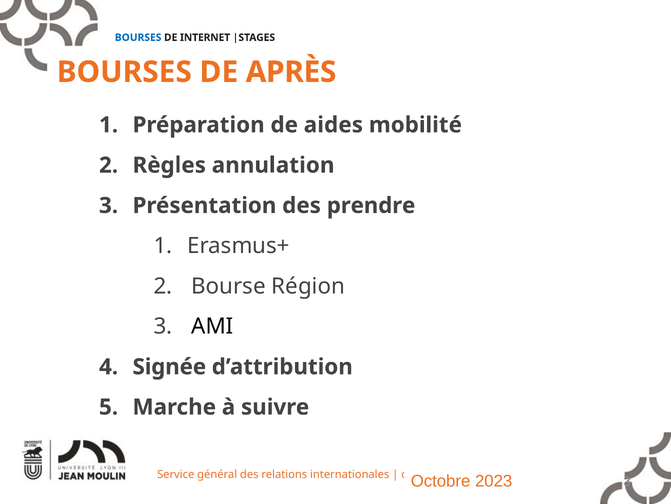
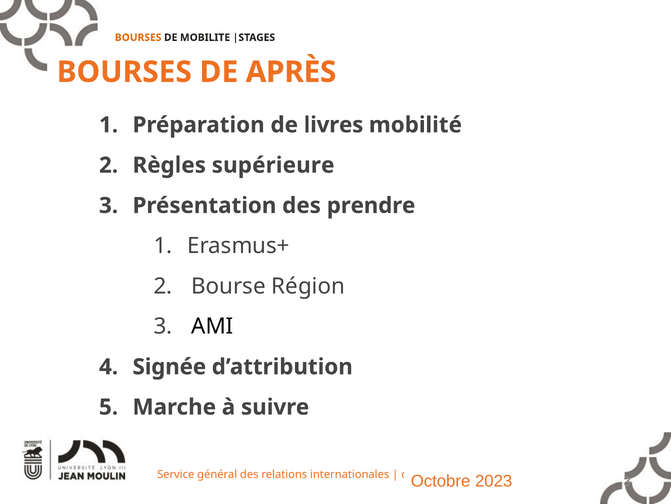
BOURSES colour: blue -> orange (138, 37)
INTERNET: INTERNET -> MOBILITE (205, 37)
aides: aides -> livres (334, 125)
annulation: annulation -> supérieure (273, 165)
